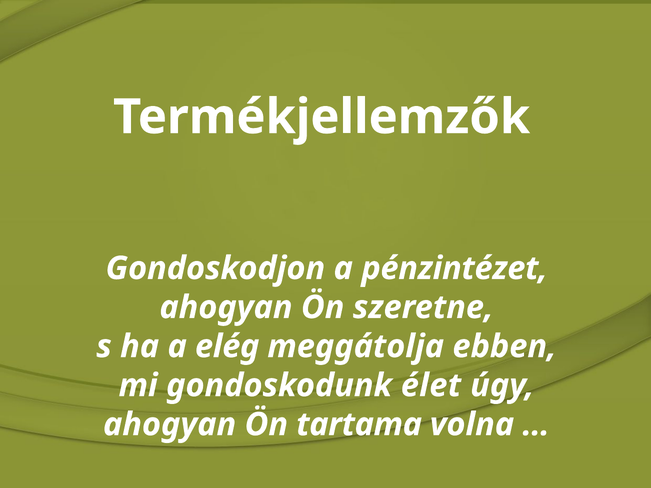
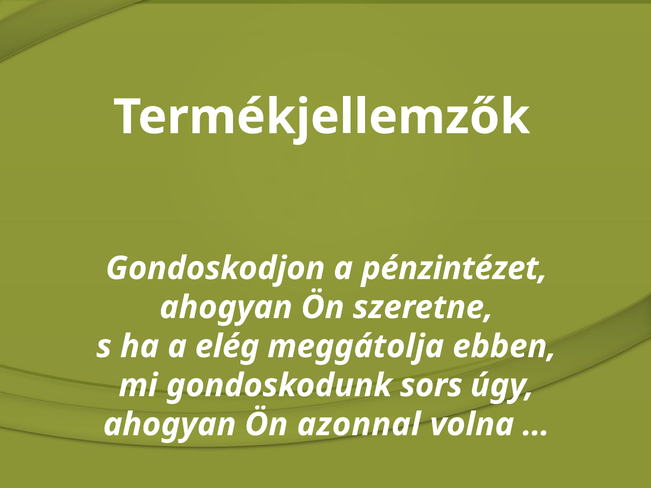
élet: élet -> sors (431, 386)
tartama: tartama -> azonnal (359, 425)
